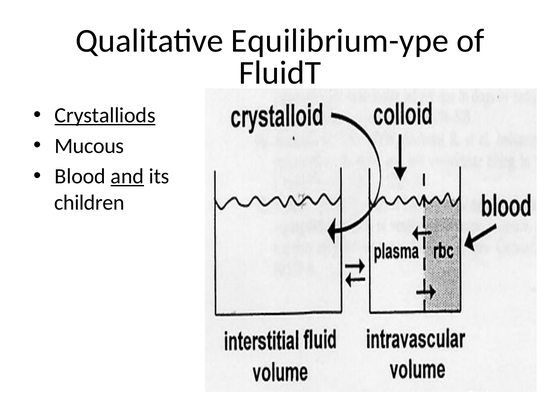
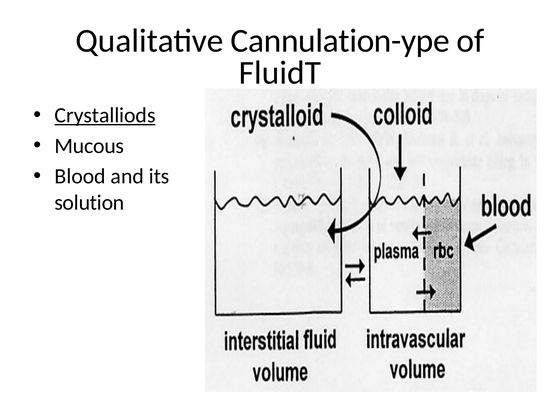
Equilibrium-ype: Equilibrium-ype -> Cannulation-ype (340, 41)
and underline: present -> none (127, 176)
children: children -> solution (89, 203)
